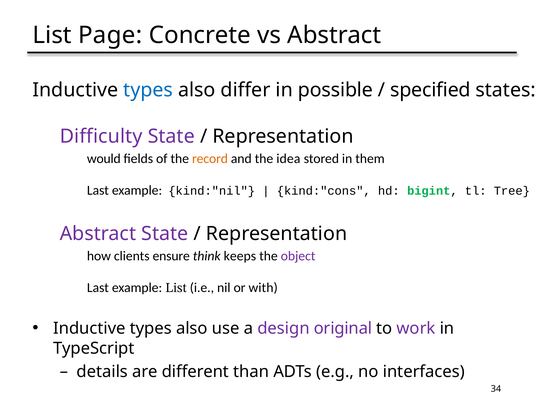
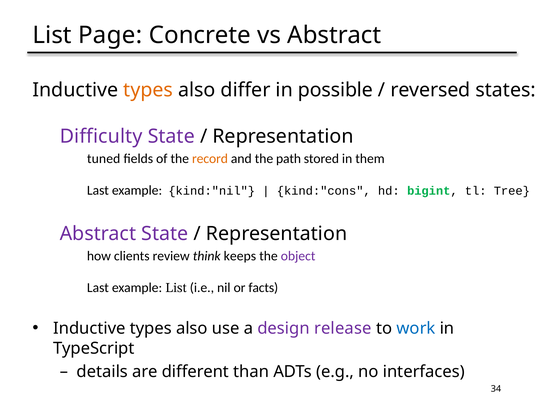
types colour: blue -> orange (148, 90)
specified: specified -> reversed (430, 90)
would: would -> tuned (104, 159)
idea: idea -> path (289, 159)
ensure: ensure -> review (171, 256)
with: with -> facts (263, 288)
original: original -> release (343, 328)
work colour: purple -> blue (416, 328)
